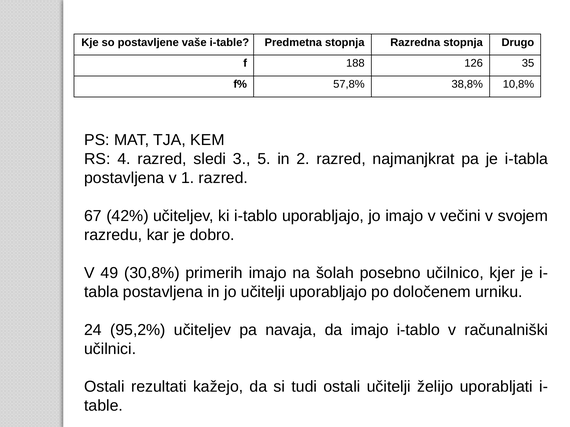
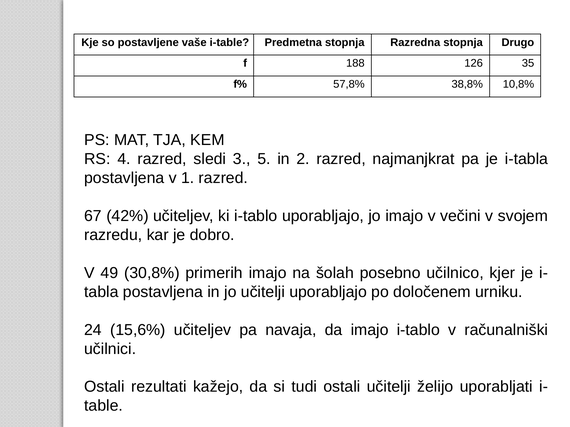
95,2%: 95,2% -> 15,6% (138, 330)
